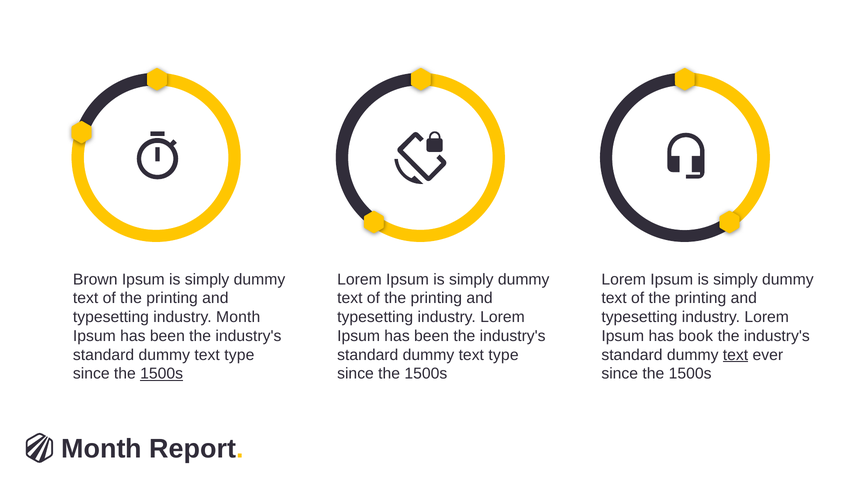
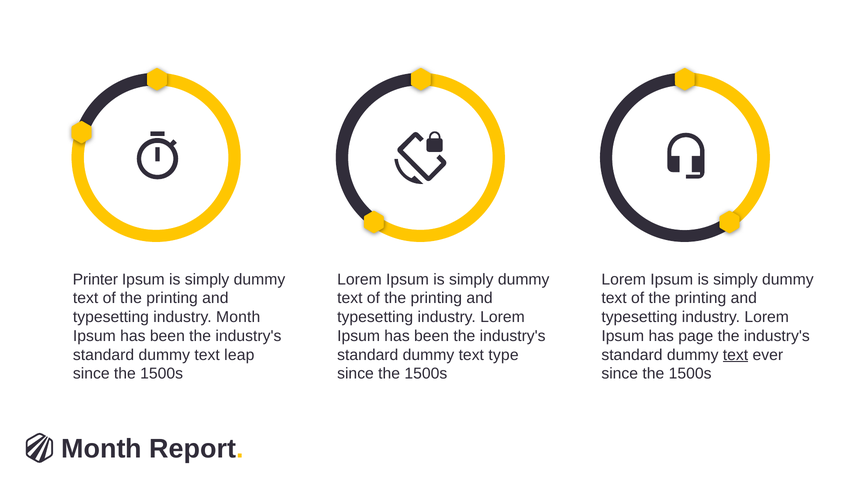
Brown: Brown -> Printer (95, 279)
book: book -> page (696, 336)
type: type -> leap (239, 355)
1500s underline: present -> none (162, 374)
